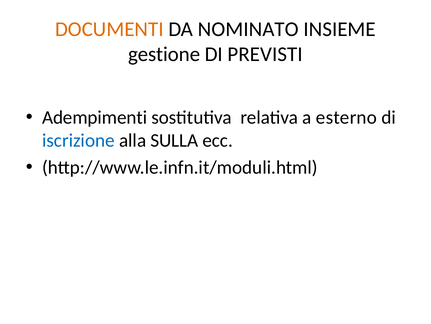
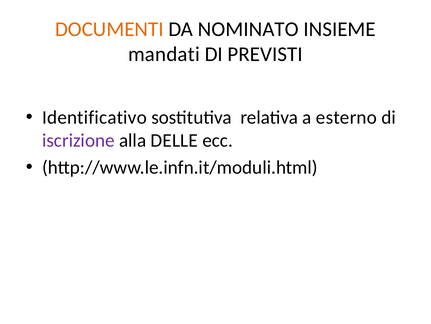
gestione: gestione -> mandati (164, 54)
Adempimenti: Adempimenti -> Identificativo (94, 117)
iscrizione colour: blue -> purple (78, 140)
SULLA: SULLA -> DELLE (174, 140)
